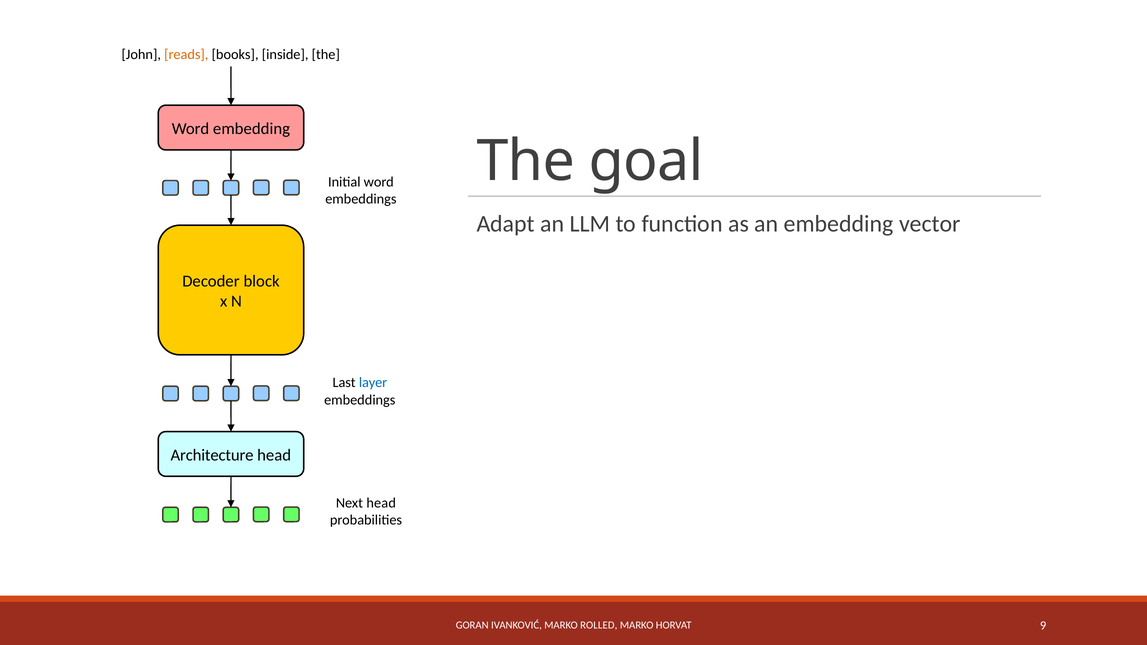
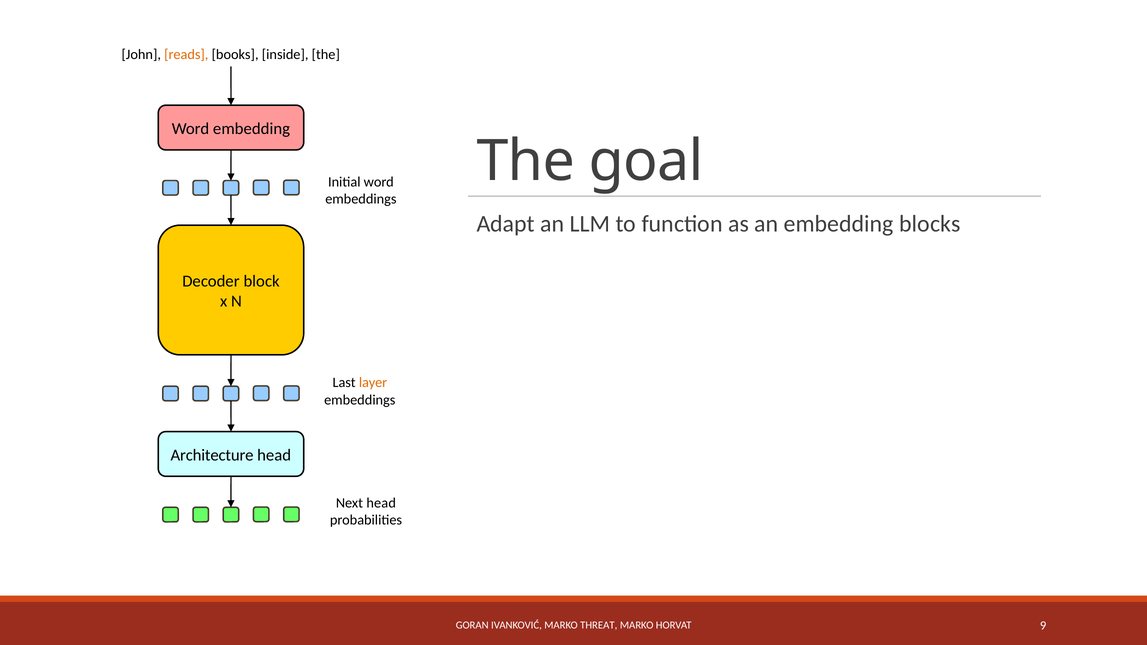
vector: vector -> blocks (930, 224)
layer colour: blue -> orange (373, 383)
ROLLED: ROLLED -> THREAT (599, 626)
